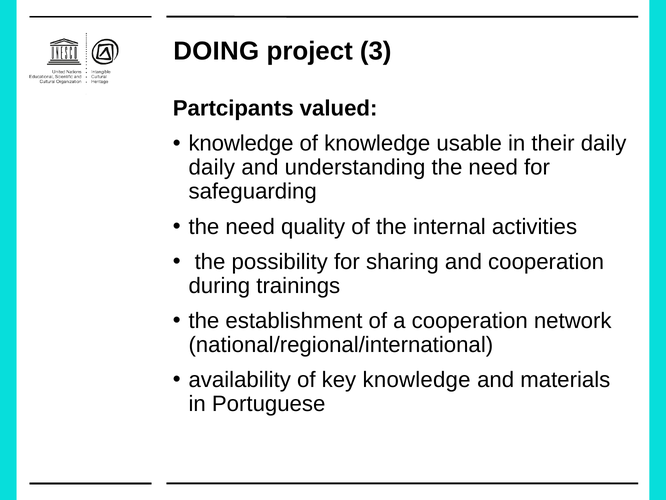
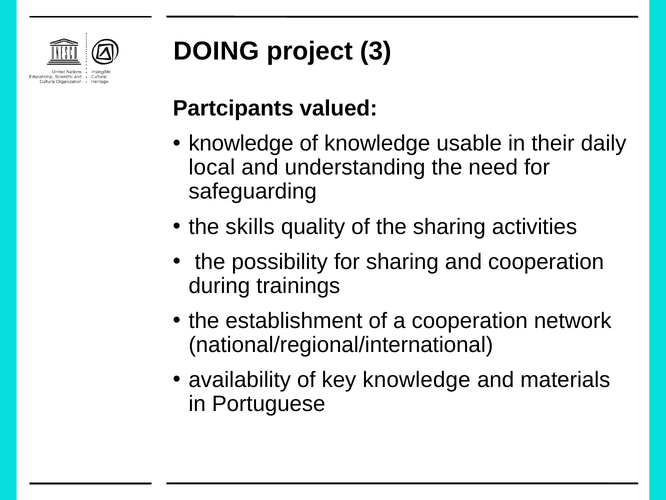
daily: daily -> local (212, 167)
need: need -> skills (250, 227)
the internal: internal -> sharing (449, 227)
